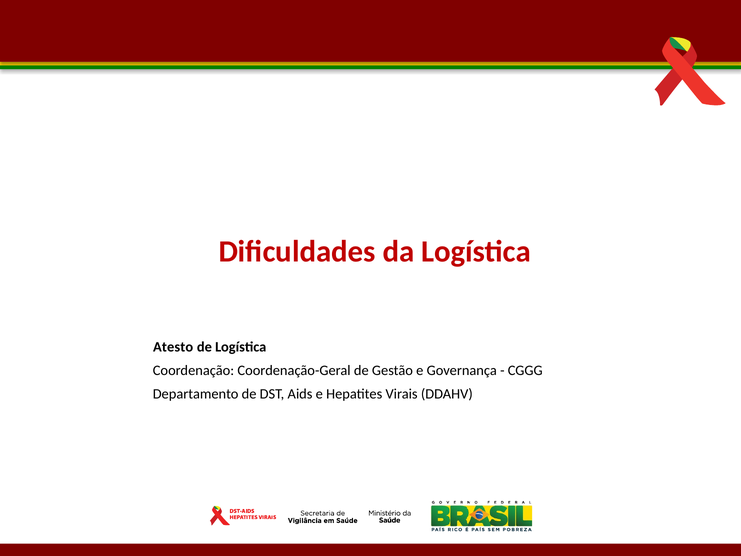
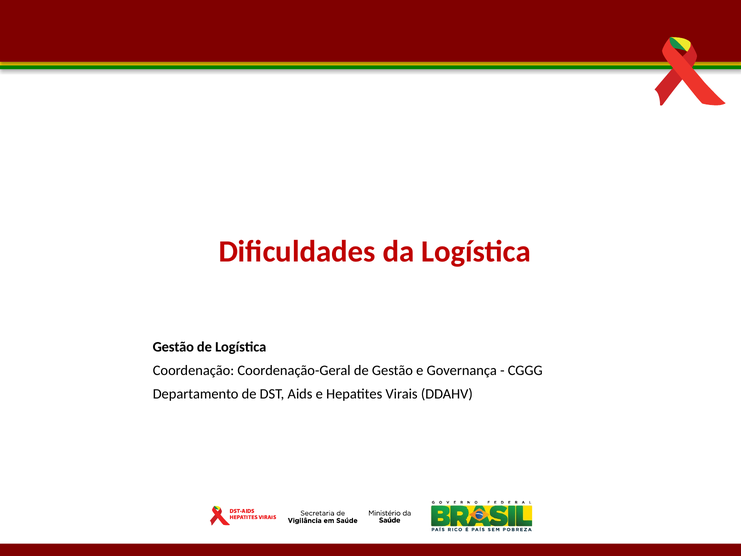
Atesto: Atesto -> Gestão (173, 347)
